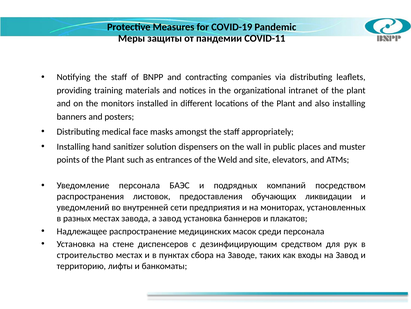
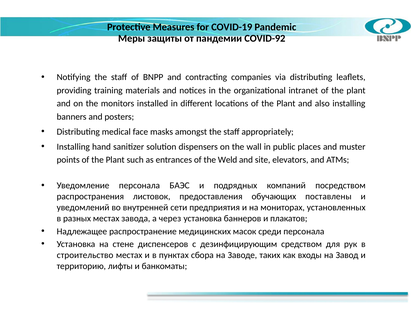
COVID-11: COVID-11 -> COVID-92 (265, 38)
ликвидации: ликвидации -> поставлены (328, 196)
а завод: завод -> через (170, 218)
